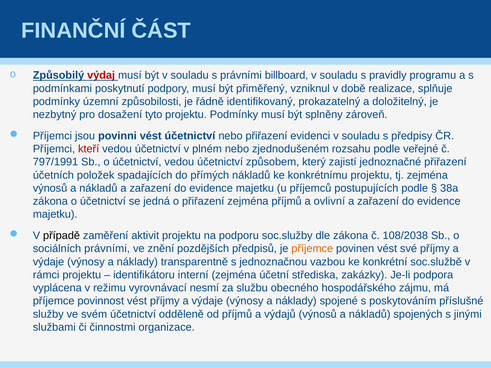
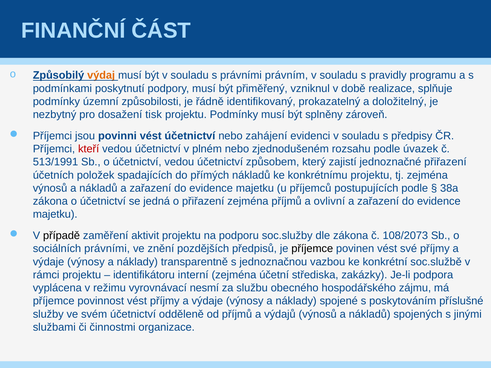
výdaj colour: red -> orange (101, 75)
billboard: billboard -> právním (286, 75)
tyto: tyto -> tisk (154, 115)
nebo přiřazení: přiřazení -> zahájení (266, 136)
veřejné: veřejné -> úvazek (421, 149)
797/1991: 797/1991 -> 513/1991 (56, 162)
108/2038: 108/2038 -> 108/2073 (405, 236)
příjemce colour: orange -> black (312, 249)
